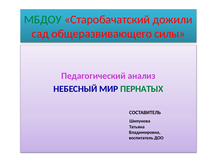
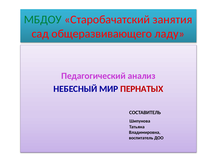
дожили: дожили -> занятия (172, 20)
силы: силы -> ладу (170, 34)
ПЕРНАТЫХ colour: green -> red (142, 89)
